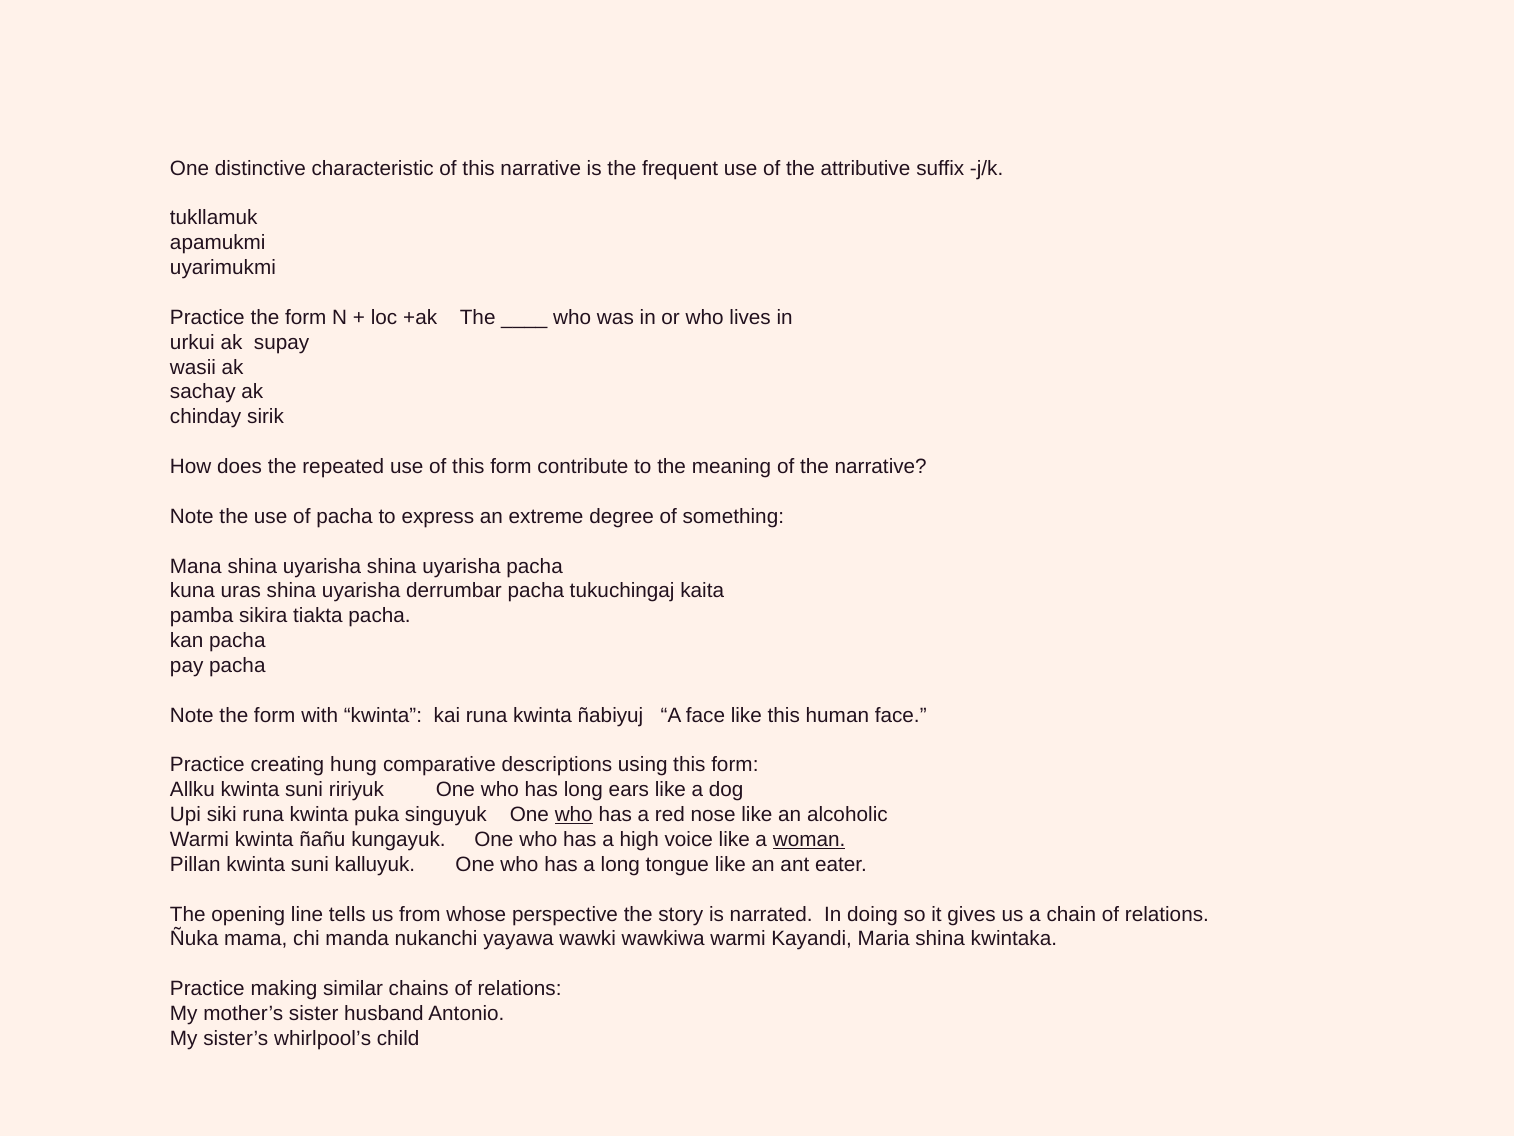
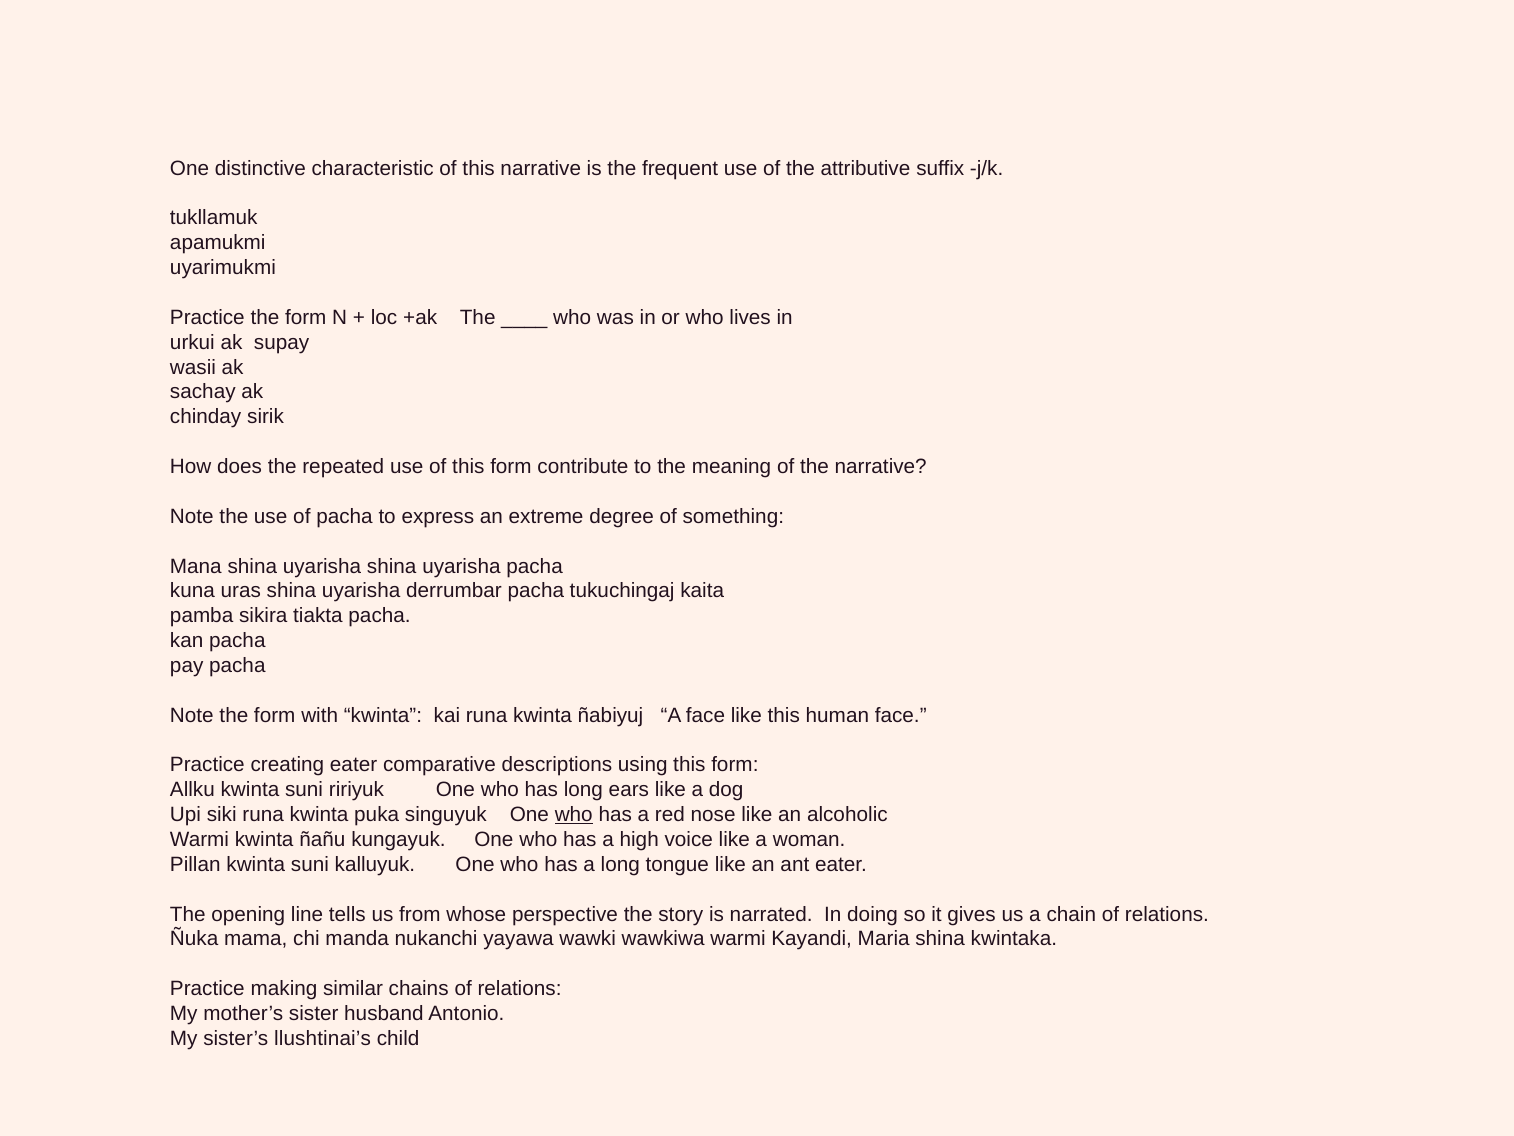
creating hung: hung -> eater (354, 765)
woman underline: present -> none (809, 839)
whirlpool’s: whirlpool’s -> llushtinai’s (323, 1038)
